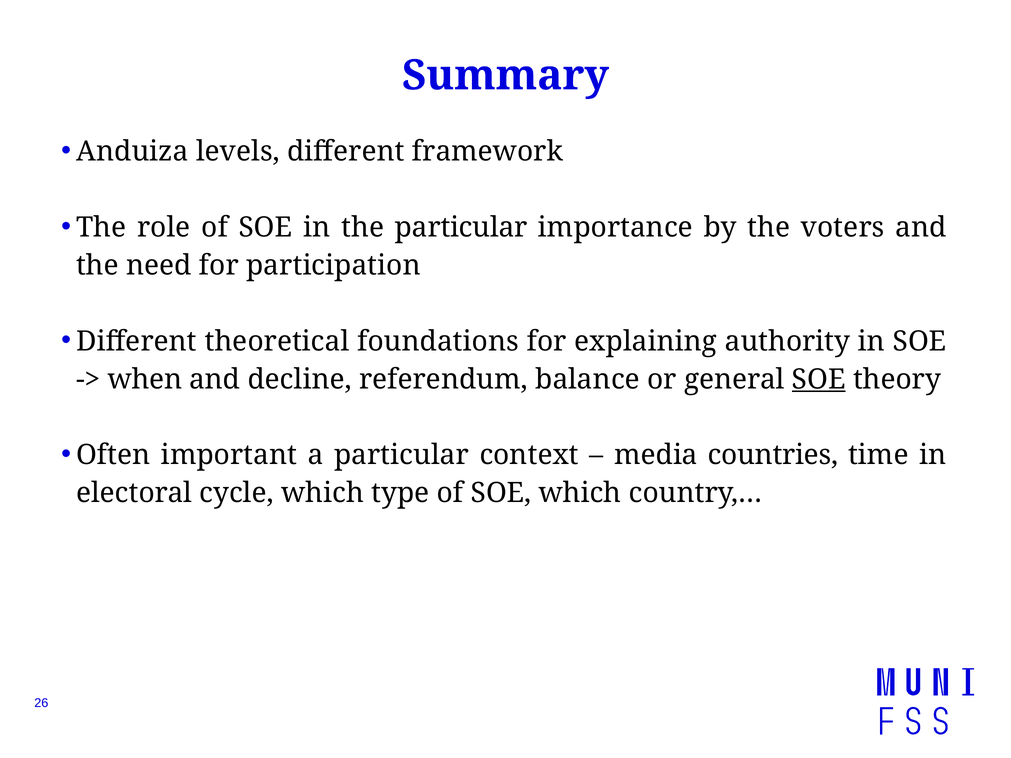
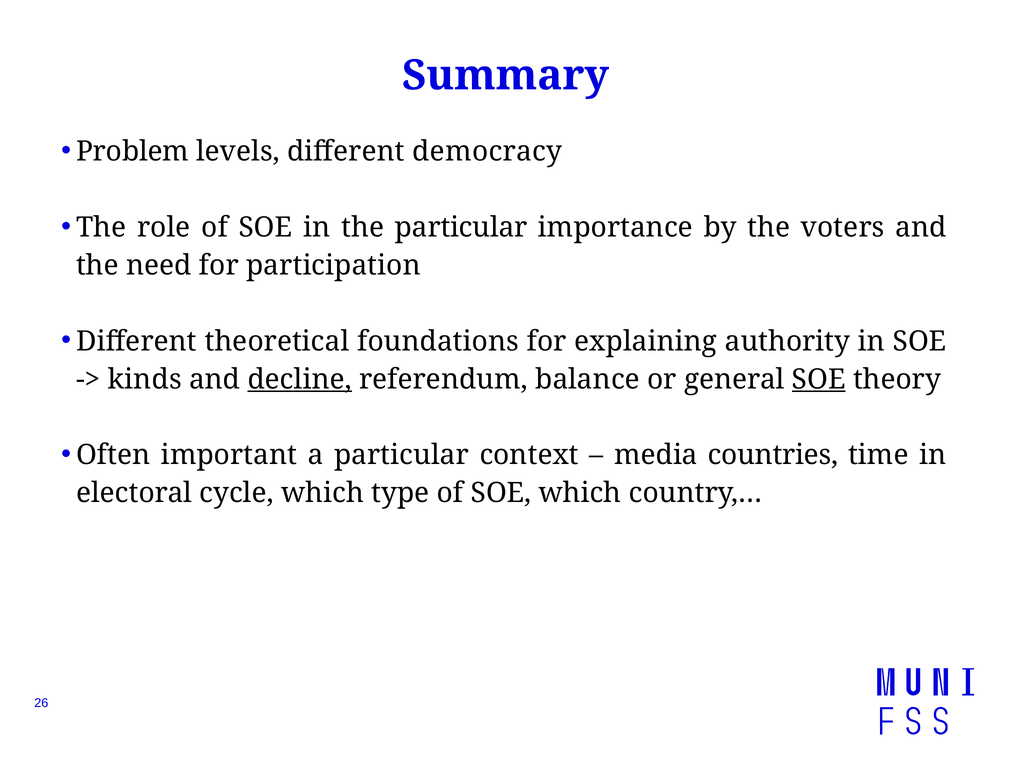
Anduiza: Anduiza -> Problem (133, 152)
framework: framework -> democracy (487, 152)
when: when -> kinds (145, 379)
decline underline: none -> present (300, 379)
